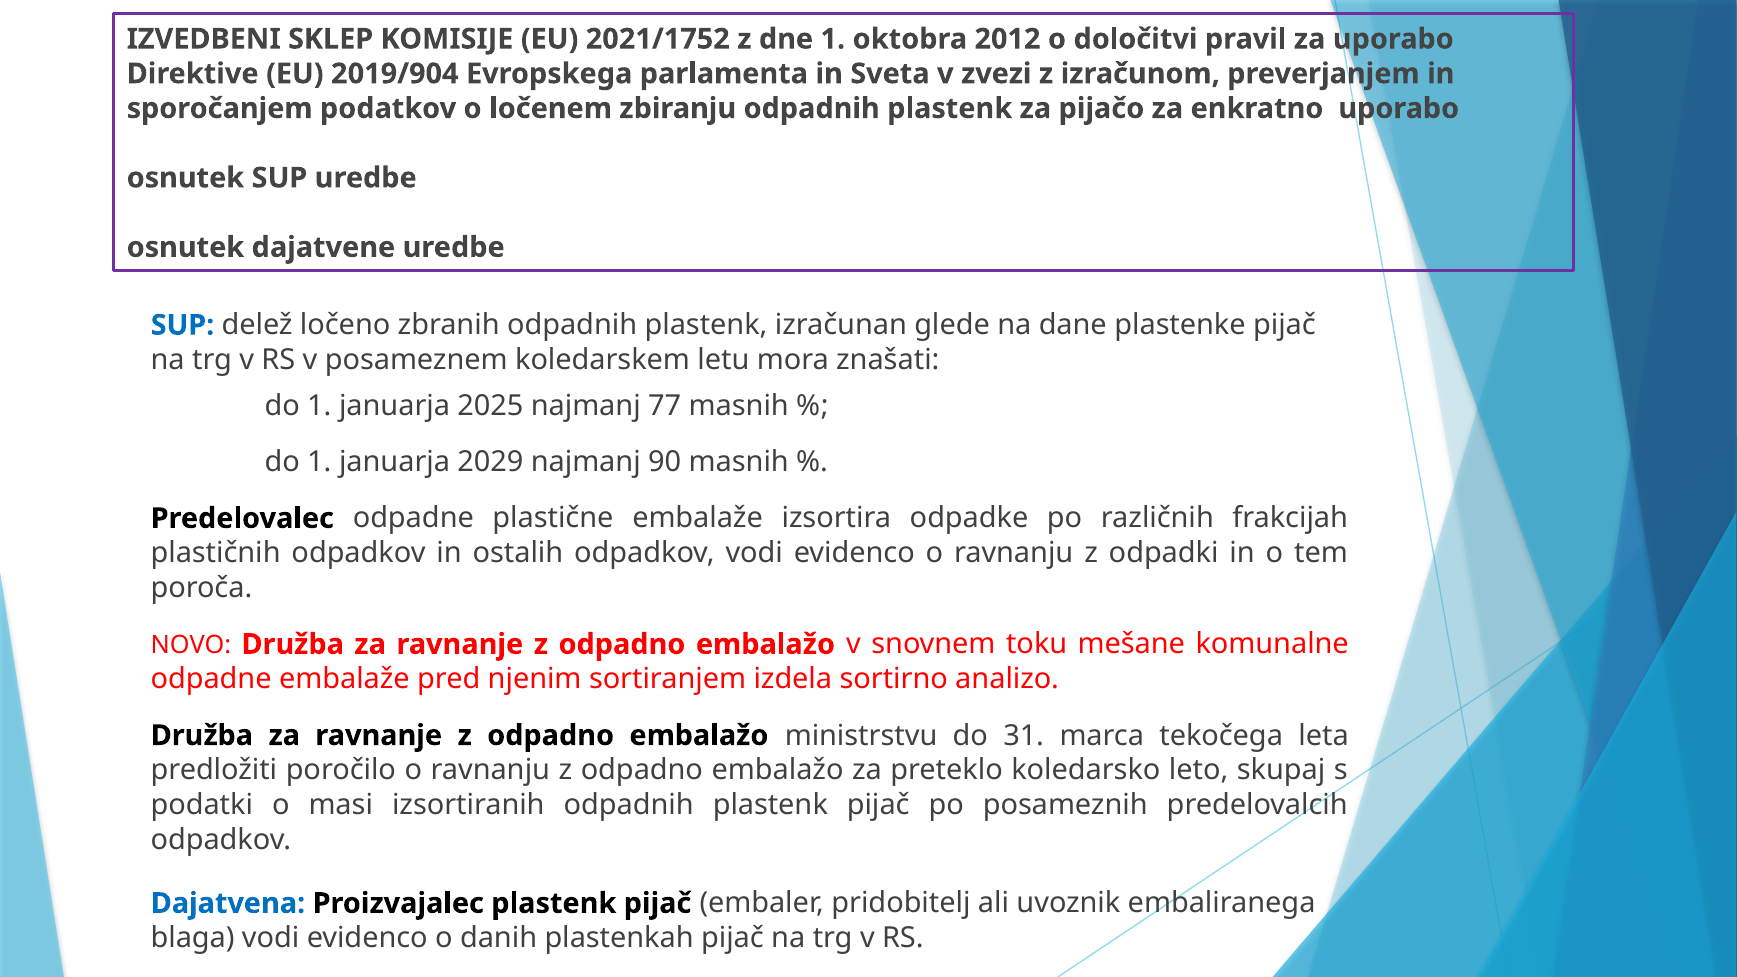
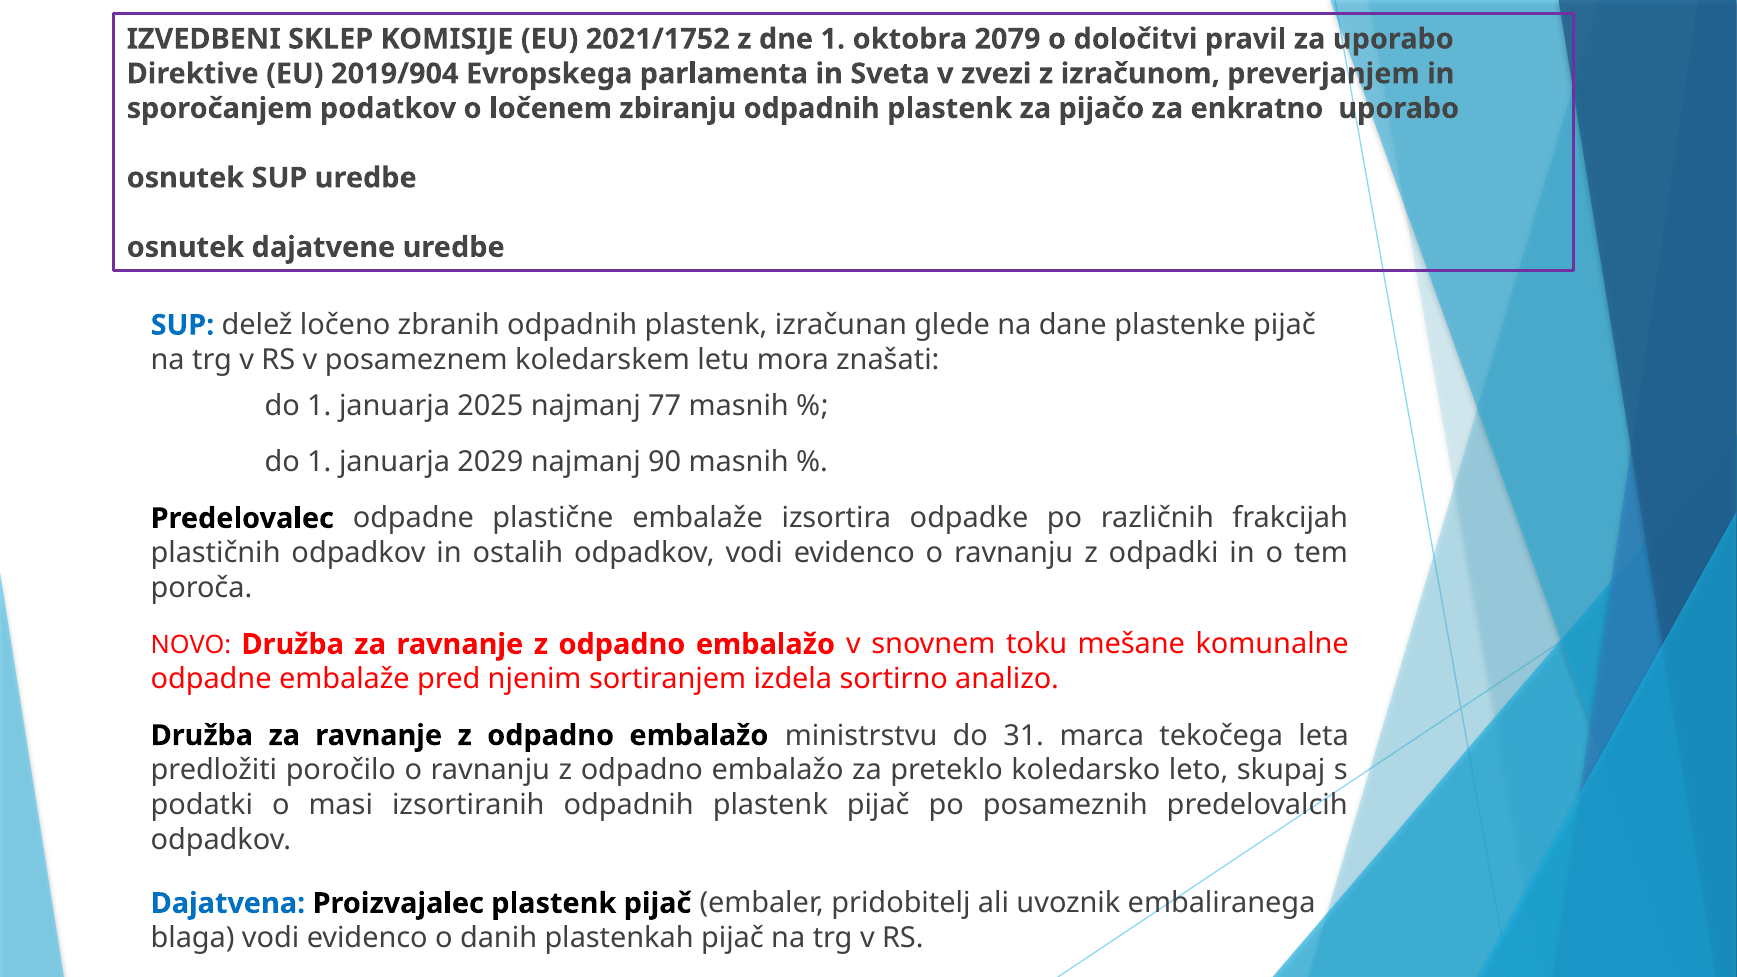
2012: 2012 -> 2079 (1008, 39)
